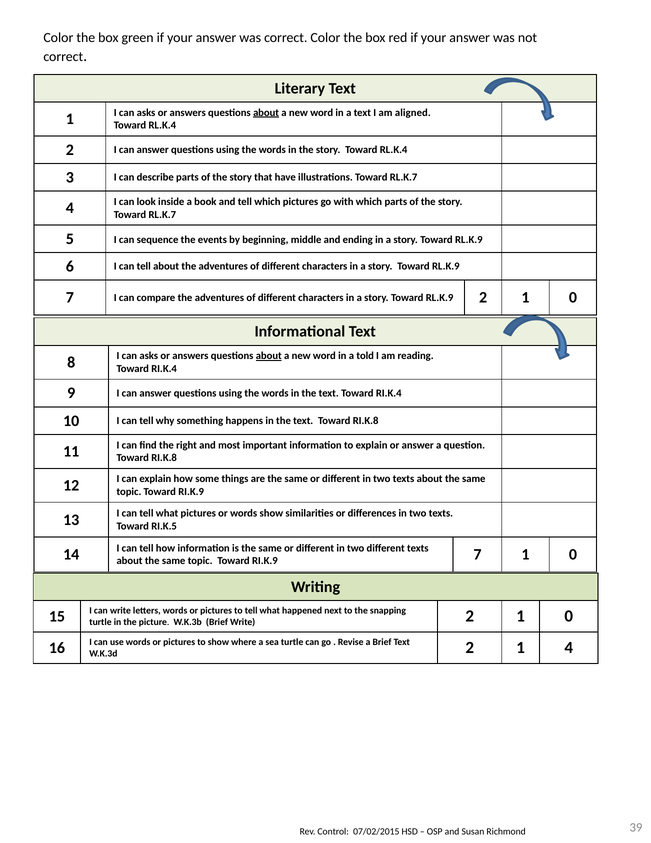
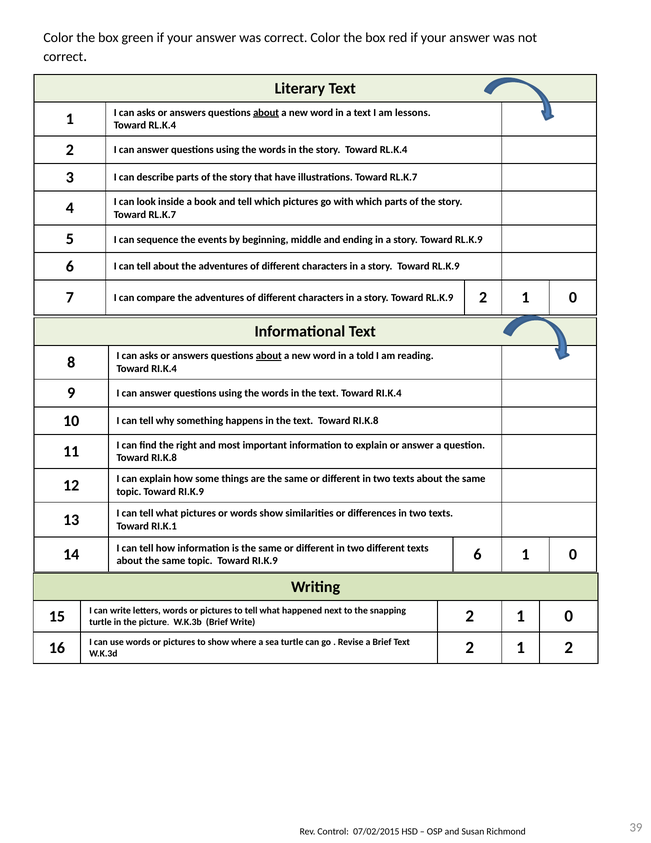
aligned: aligned -> lessons (413, 112)
RI.K.5: RI.K.5 -> RI.K.1 (164, 526)
RI.K.9 7: 7 -> 6 (477, 554)
1 4: 4 -> 2 (569, 647)
